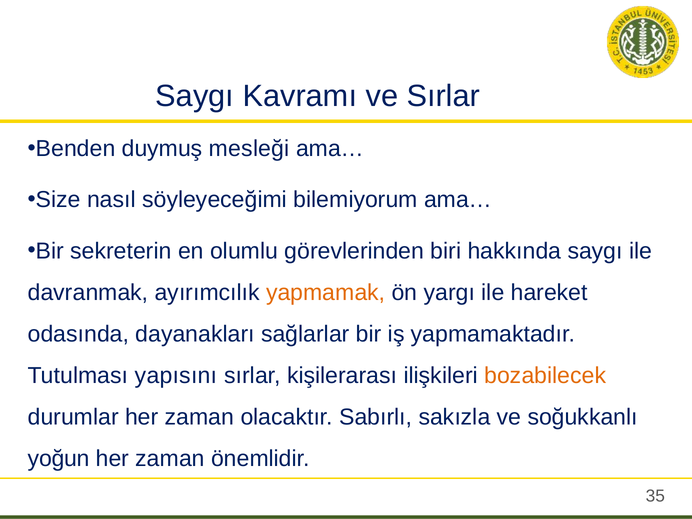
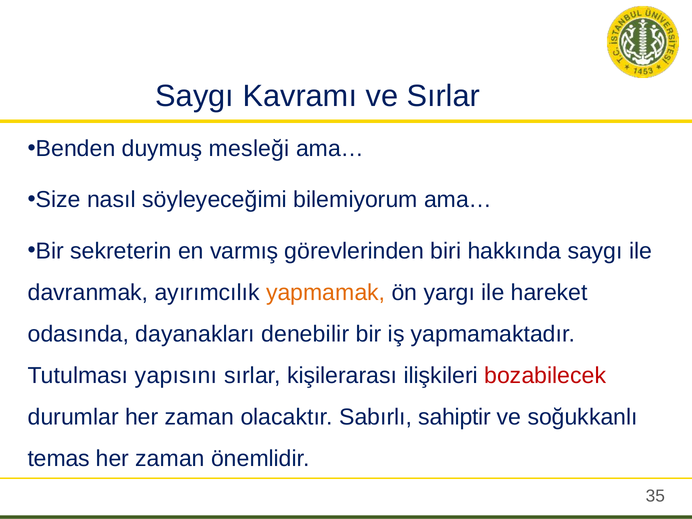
olumlu: olumlu -> varmış (244, 251)
sağlarlar: sağlarlar -> denebilir (305, 334)
bozabilecek colour: orange -> red (545, 376)
sakızla: sakızla -> sahiptir (455, 417)
yoğun: yoğun -> temas (59, 459)
